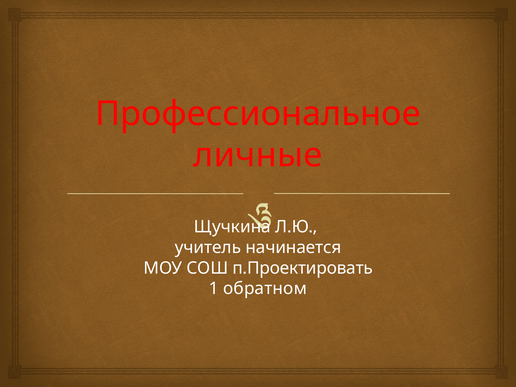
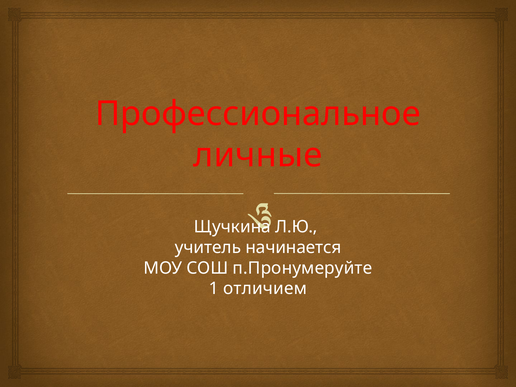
п.Проектировать: п.Проектировать -> п.Пронумеруйте (302, 268)
обратном: обратном -> отличием (265, 289)
